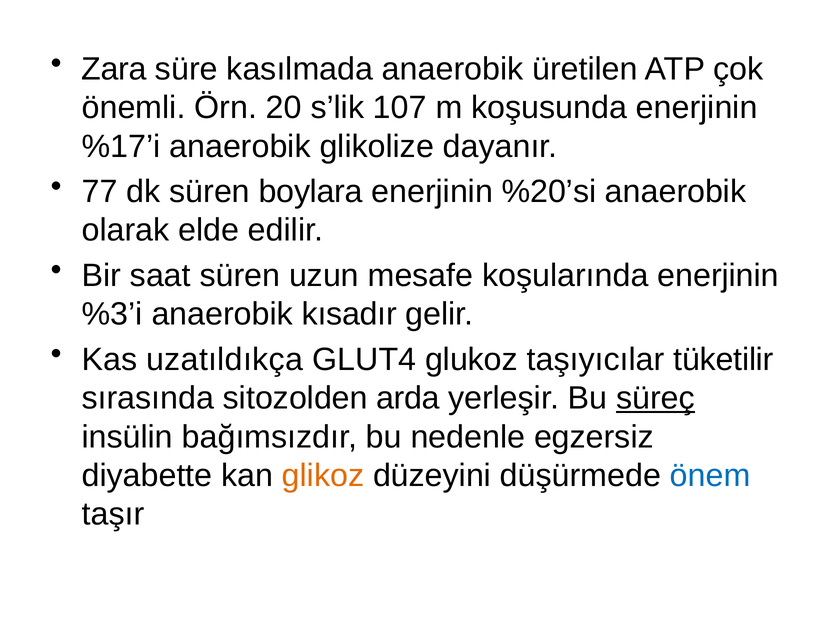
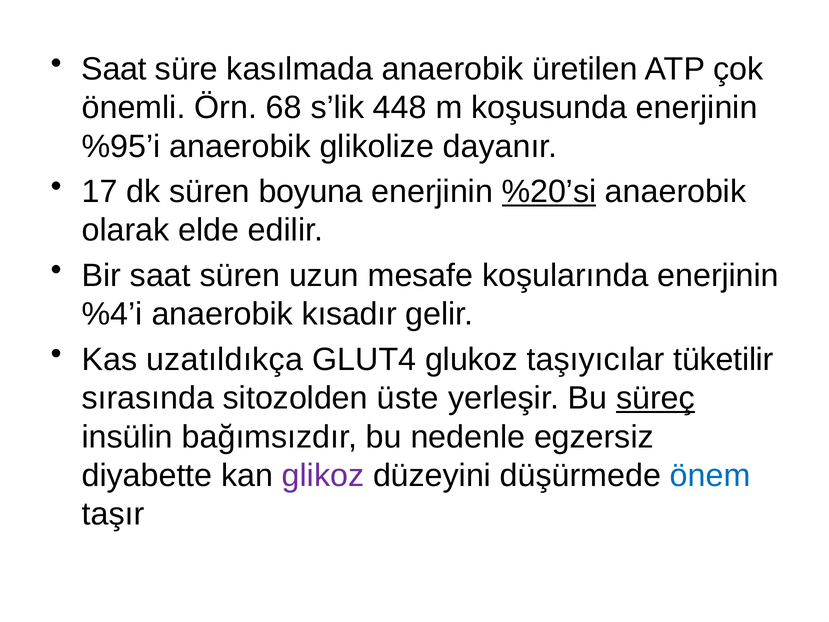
Zara: Zara -> Saat (114, 69)
20: 20 -> 68 (284, 108)
107: 107 -> 448 (400, 108)
%17’i: %17’i -> %95’i (121, 146)
77: 77 -> 17 (100, 192)
boylara: boylara -> boyuna (311, 192)
%20’si underline: none -> present (549, 192)
%3’i: %3’i -> %4’i (112, 314)
arda: arda -> üste (408, 398)
glikoz colour: orange -> purple (323, 475)
